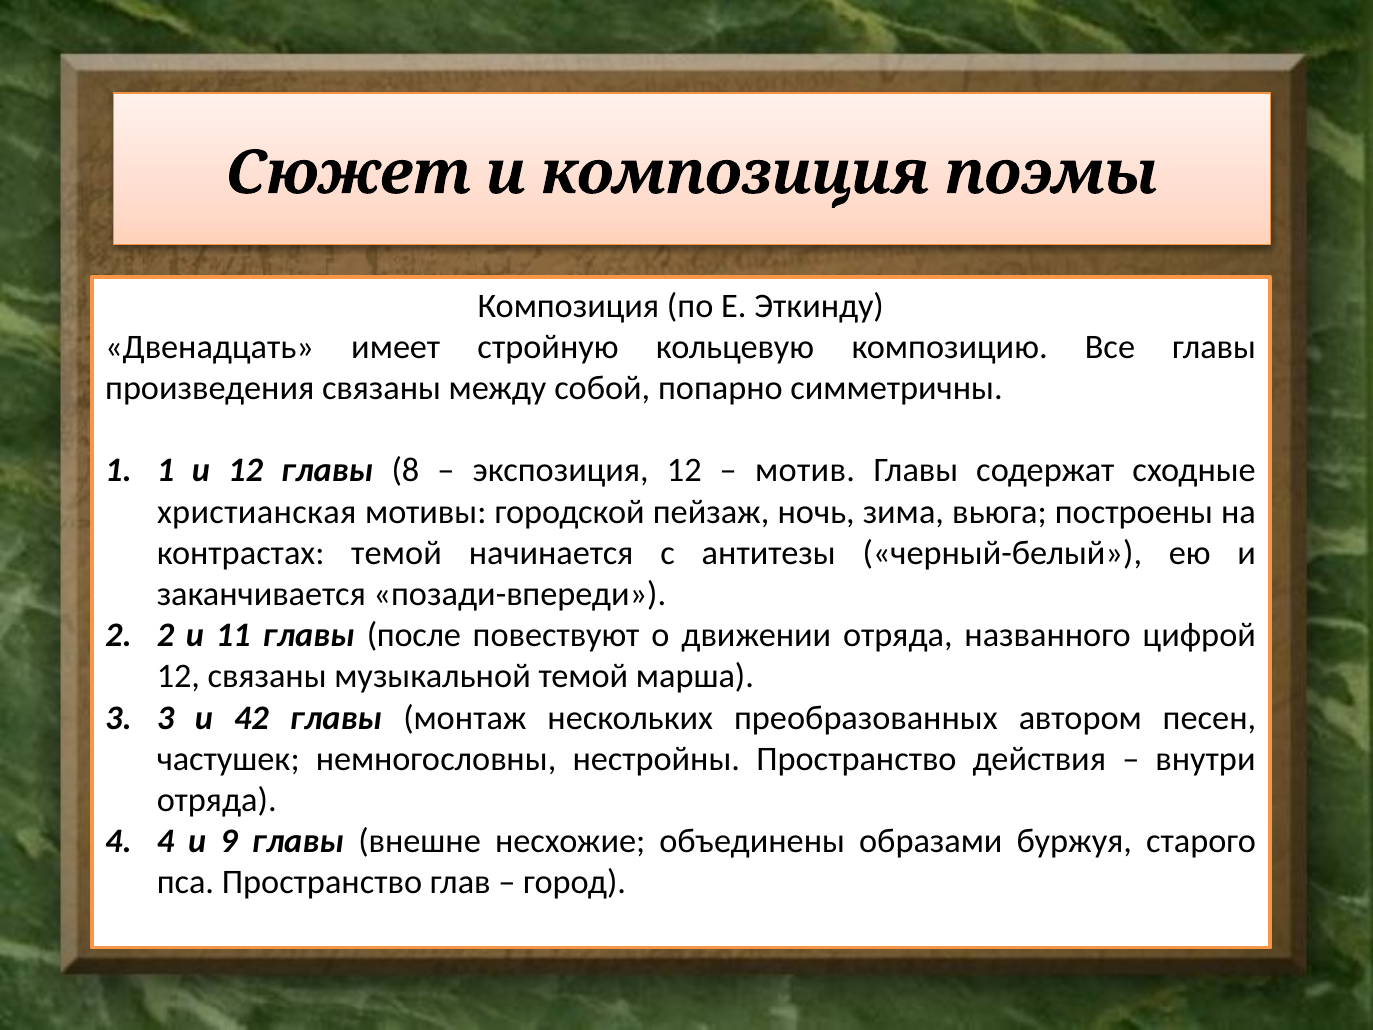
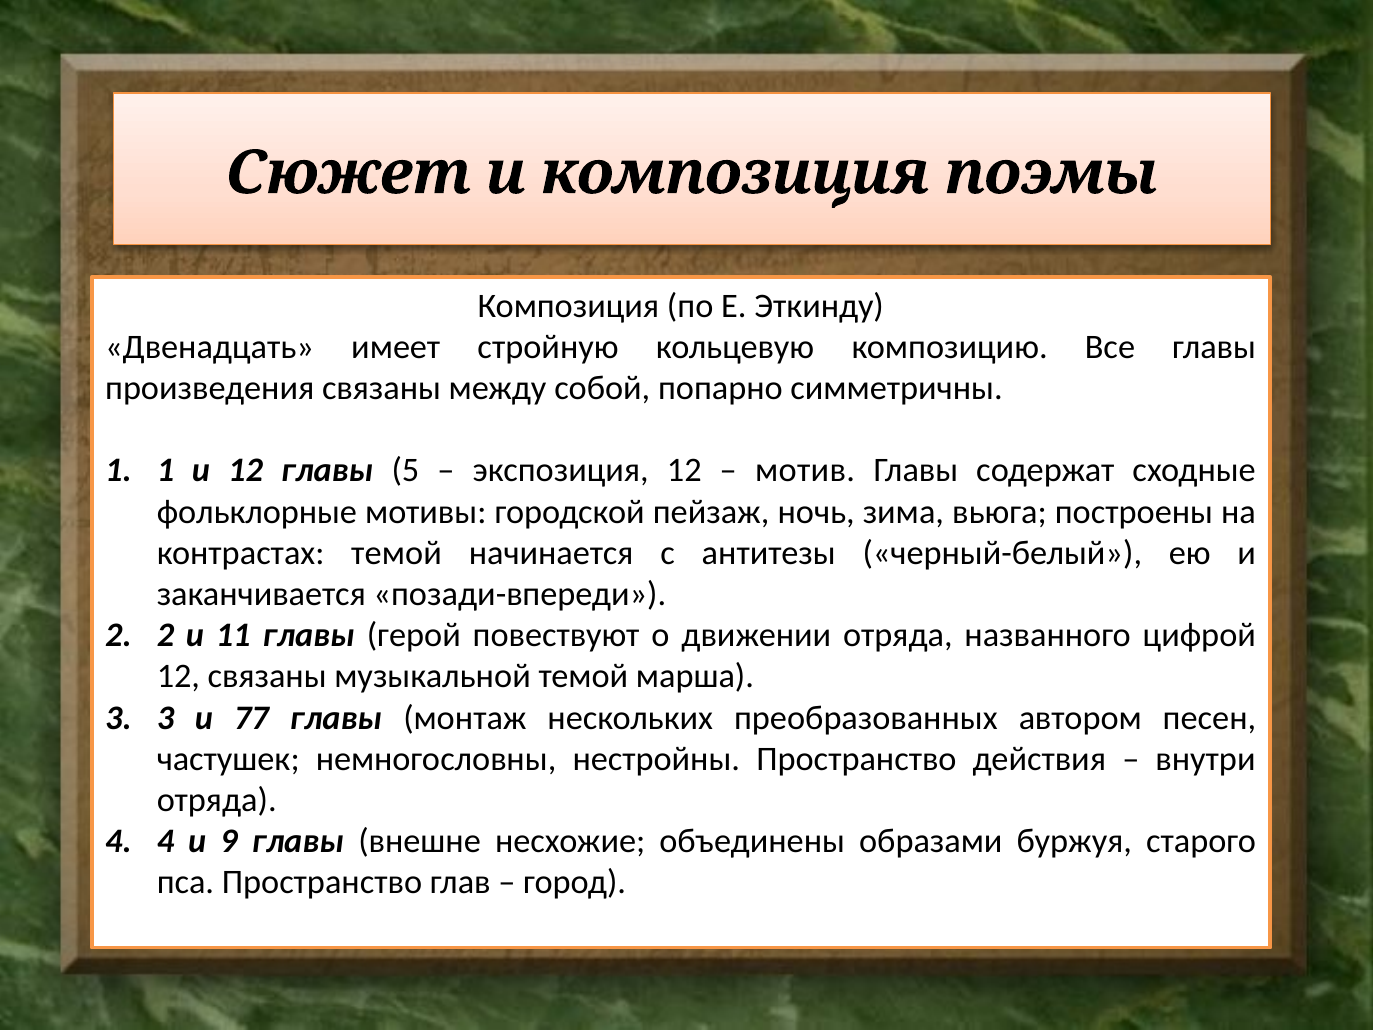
8: 8 -> 5 (405, 470)
христианская: христианская -> фольклорные (257, 512)
после: после -> герой (414, 635)
42: 42 -> 77 (251, 718)
